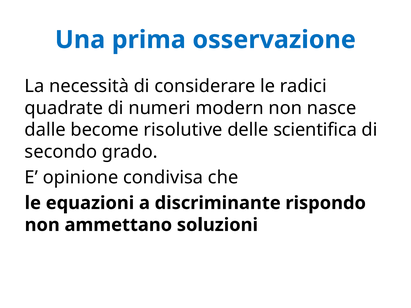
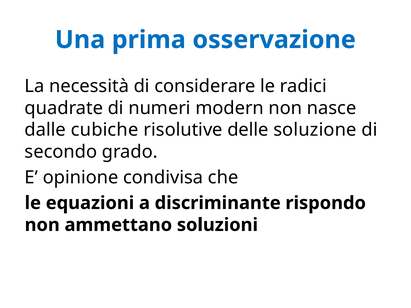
become: become -> cubiche (105, 130)
scientifica: scientifica -> soluzione (315, 130)
